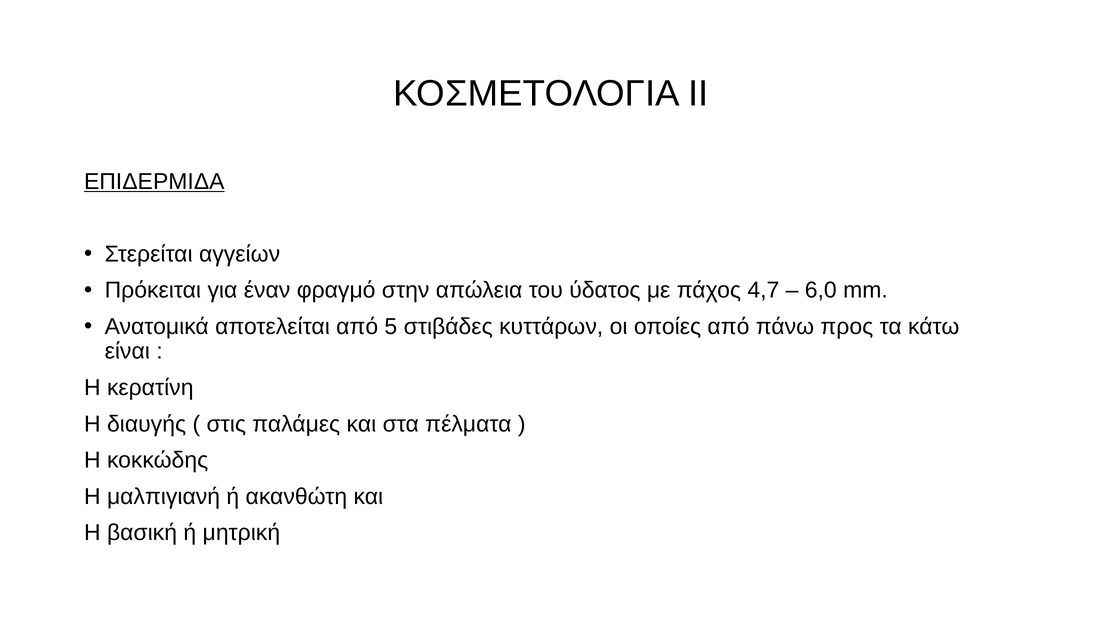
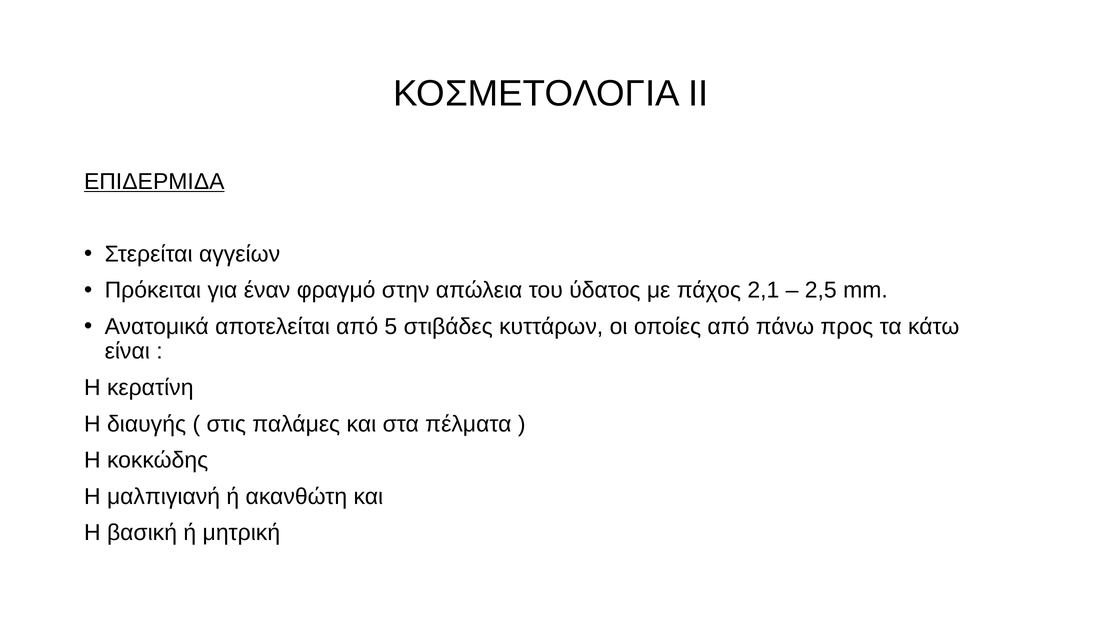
4,7: 4,7 -> 2,1 (763, 290)
6,0: 6,0 -> 2,5 (821, 290)
